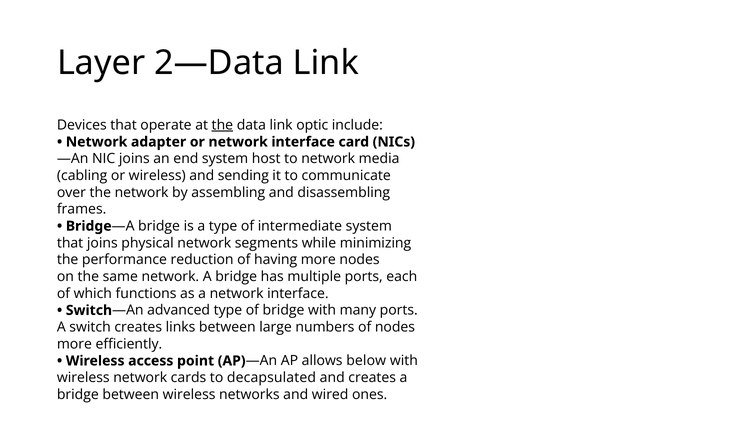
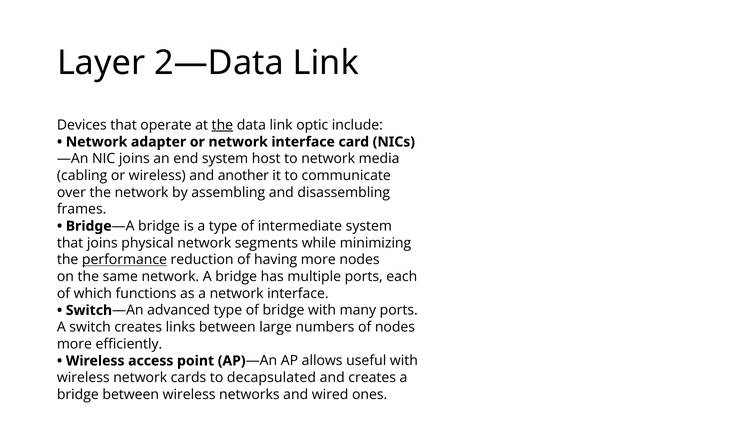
sending: sending -> another (243, 175)
performance underline: none -> present (124, 260)
below: below -> useful (366, 361)
